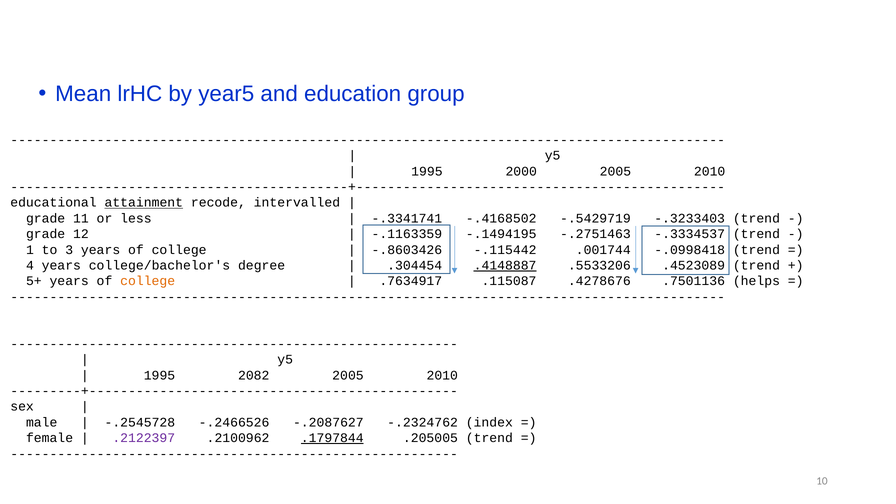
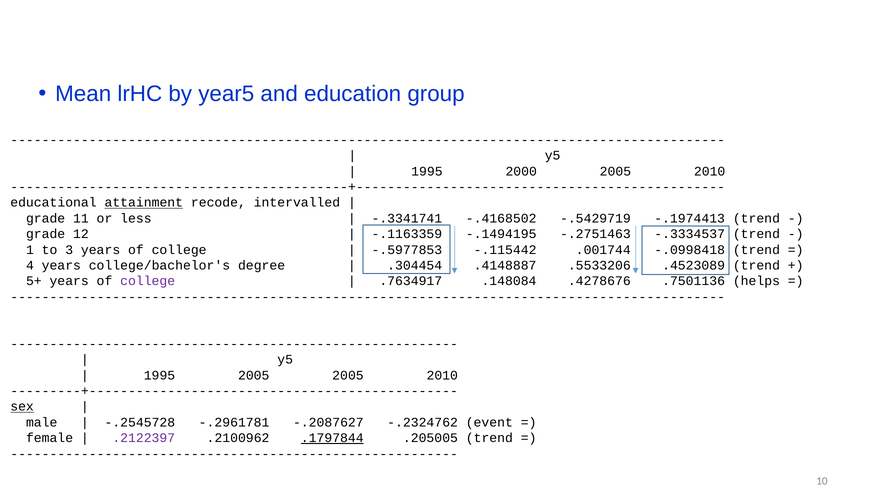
-.3233403: -.3233403 -> -.1974413 (690, 218)
-.8603426: -.8603426 -> -.5977853 (407, 250)
.4148887 underline: present -> none (505, 265)
college colour: orange -> purple (148, 281)
.115087: .115087 -> .148084 (509, 281)
1995 2082: 2082 -> 2005 (254, 375)
sex underline: none -> present (22, 407)
-.2466526: -.2466526 -> -.2961781 (234, 422)
index: index -> event (489, 422)
